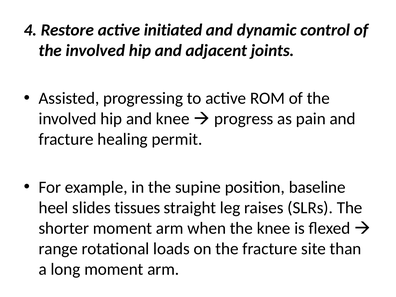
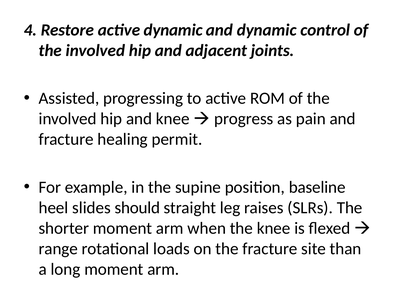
active initiated: initiated -> dynamic (173, 30)
tissues: tissues -> should (137, 208)
